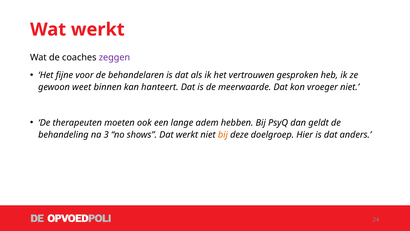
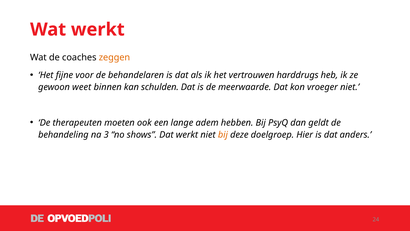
zeggen colour: purple -> orange (114, 57)
gesproken: gesproken -> harddrugs (298, 75)
hanteert: hanteert -> schulden (160, 87)
